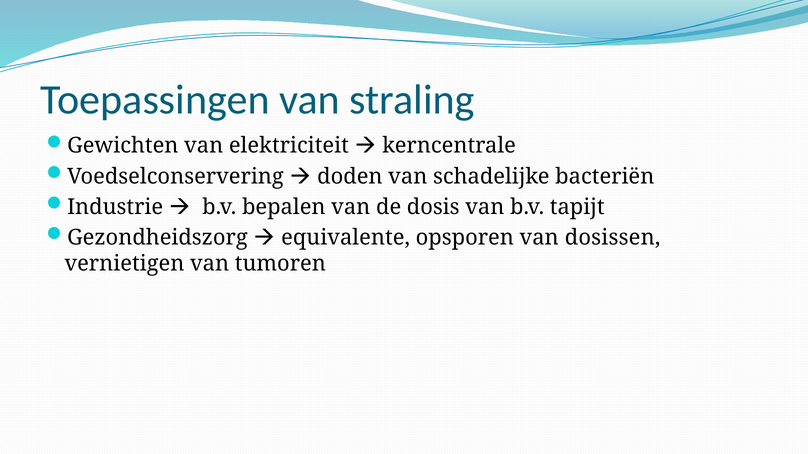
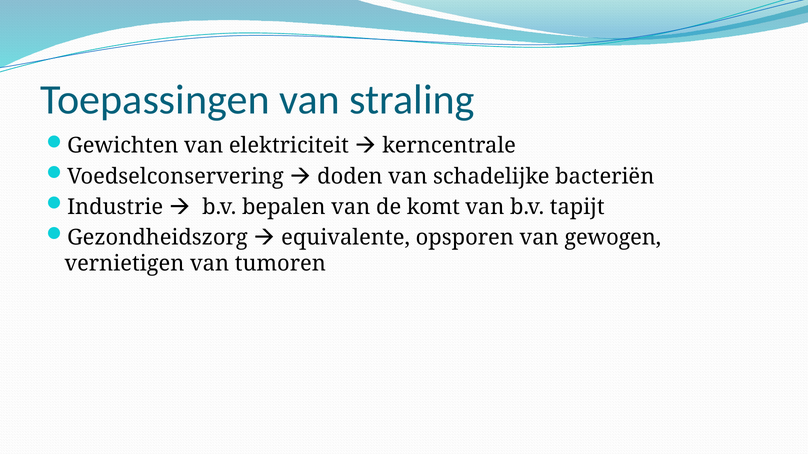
dosis: dosis -> komt (433, 207)
dosissen: dosissen -> gewogen (613, 238)
